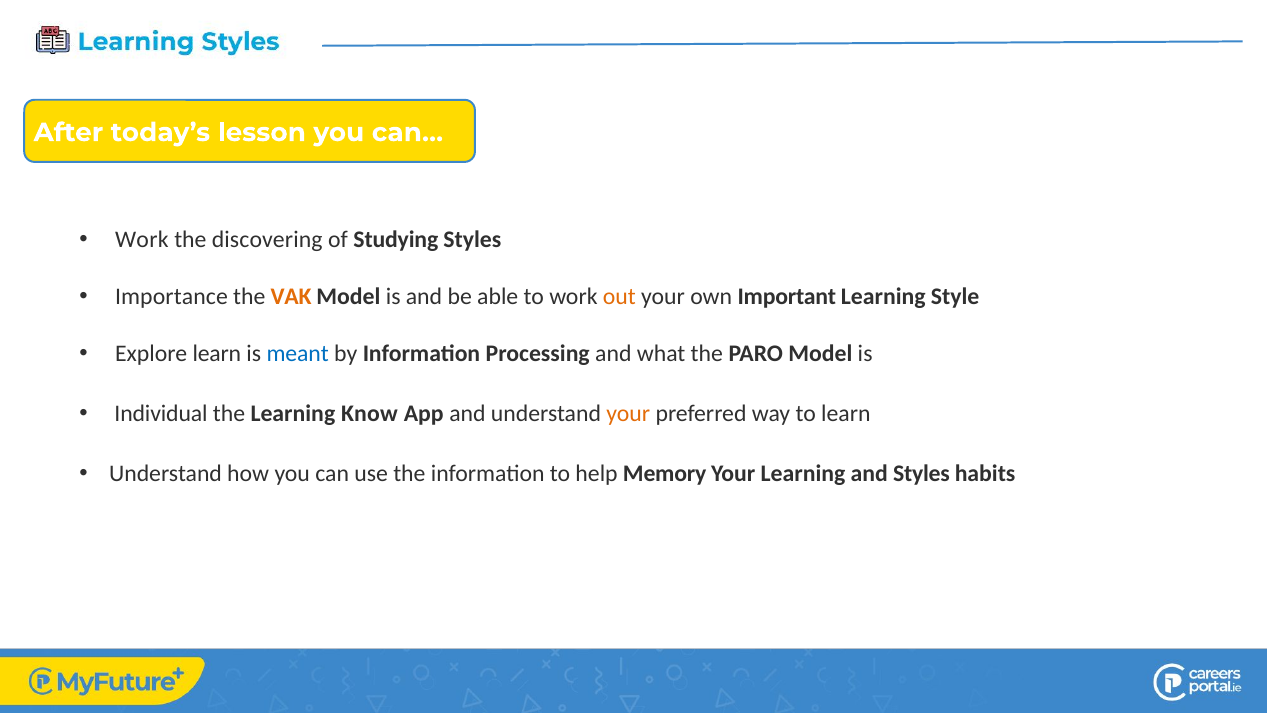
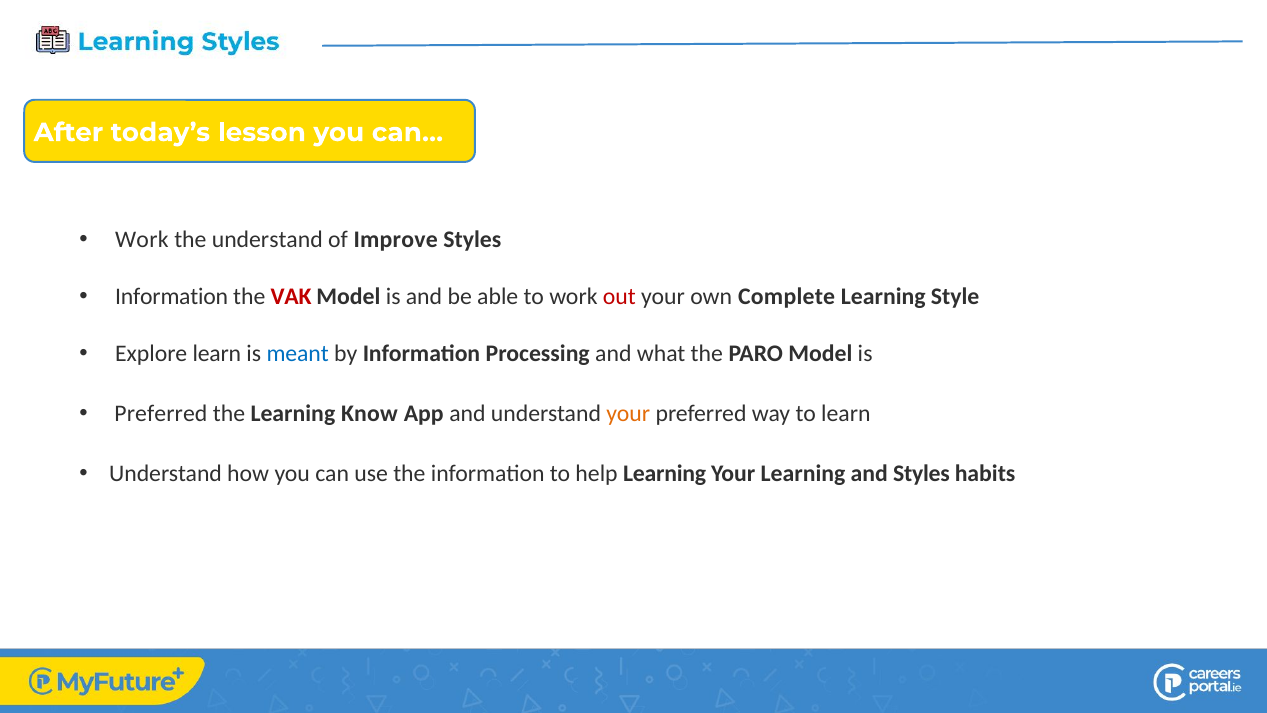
the discovering: discovering -> understand (267, 239)
Studying: Studying -> Improve (396, 239)
Importance: Importance -> Information (172, 296)
VAK colour: orange -> red (291, 296)
out colour: orange -> red (619, 296)
Important: Important -> Complete (787, 296)
Individual: Individual -> Preferred (161, 414)
help Memory: Memory -> Learning (665, 474)
